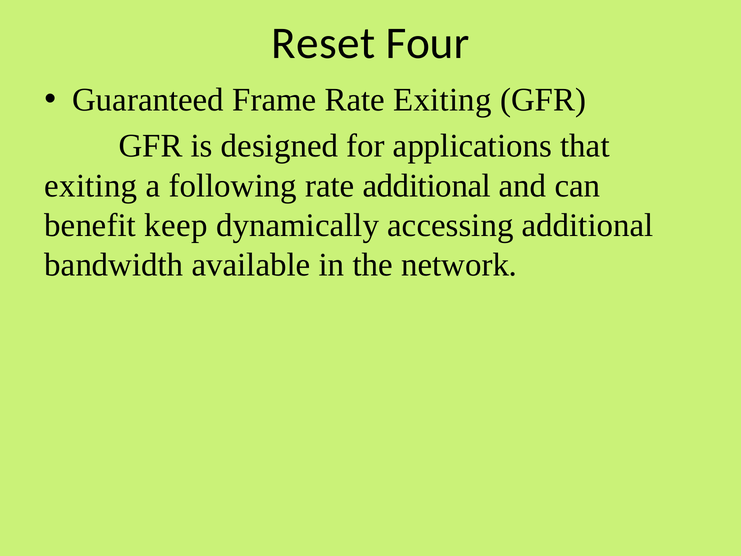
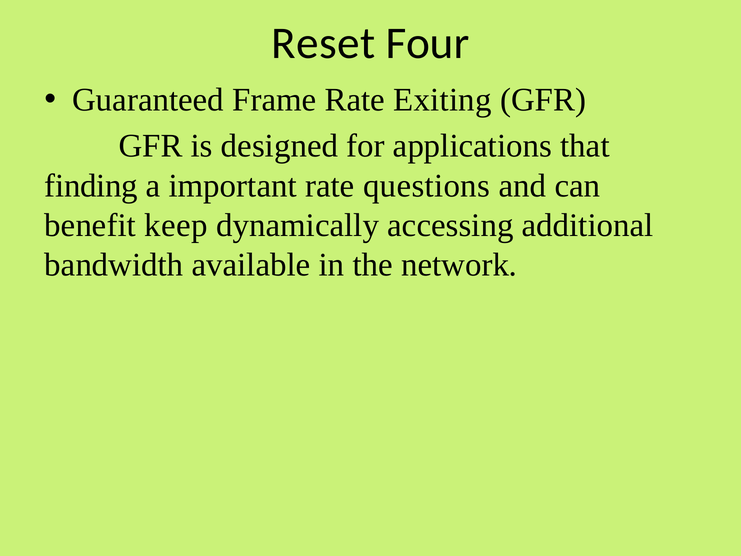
exiting: exiting -> finding (91, 186)
following: following -> important (233, 186)
rate additional: additional -> questions (426, 186)
